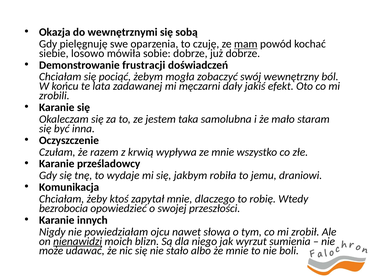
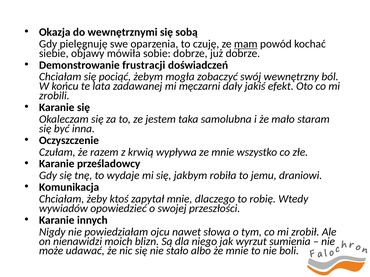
losowo: losowo -> objawy (88, 53)
bezrobocia: bezrobocia -> wywiadów (63, 209)
nienawidzi underline: present -> none (78, 242)
